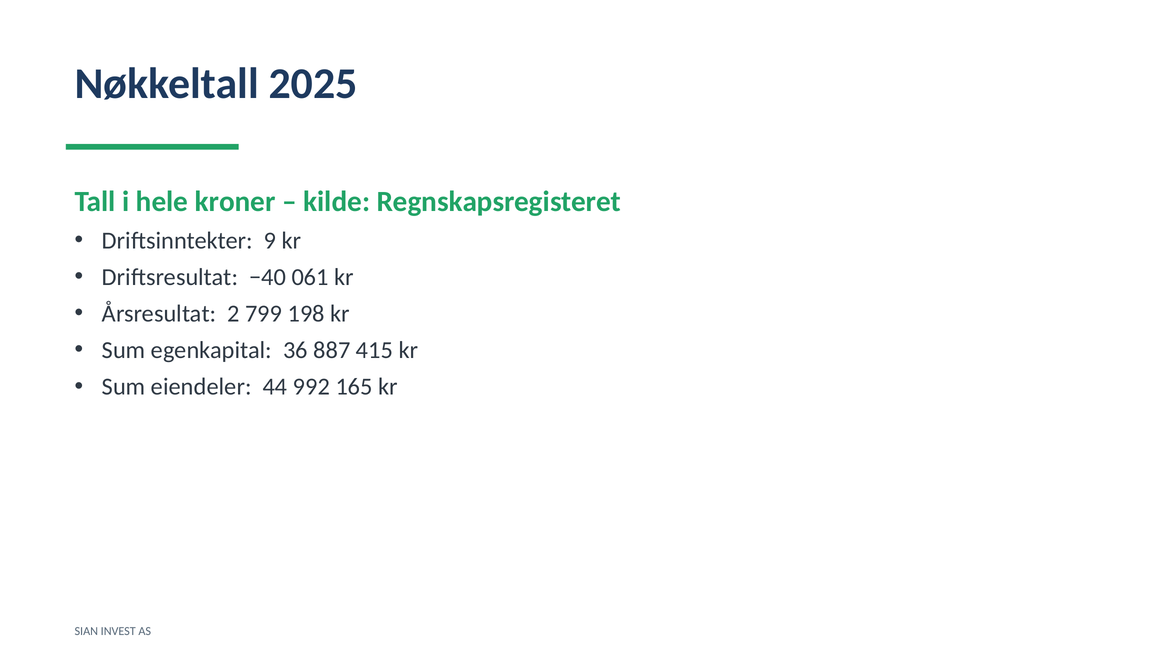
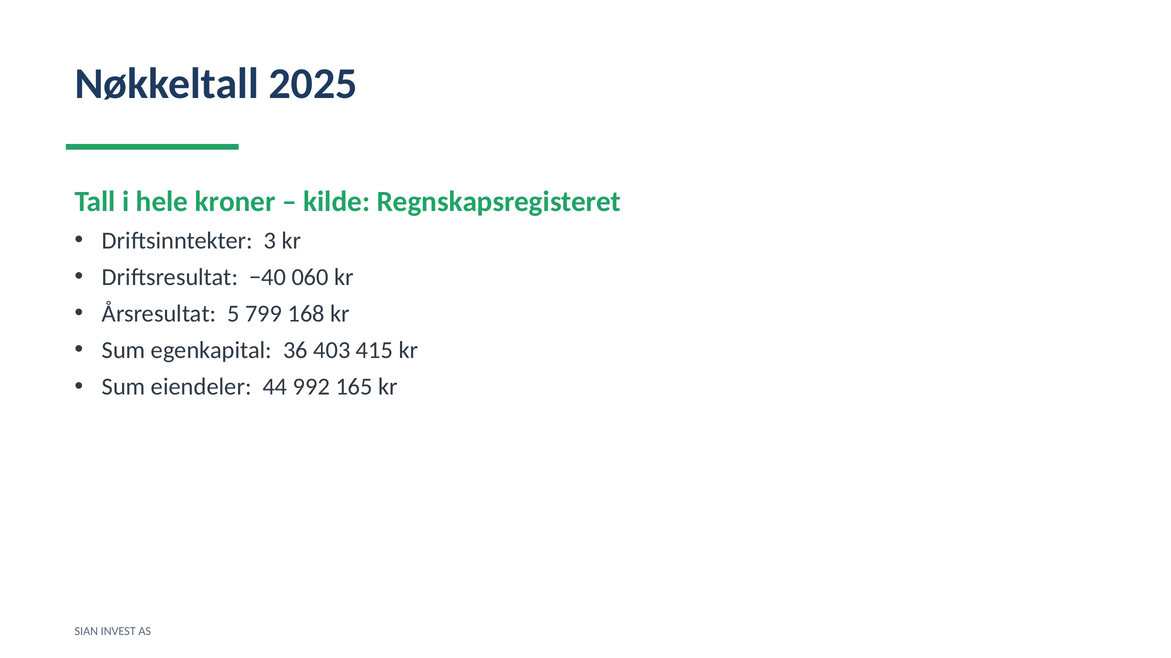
9: 9 -> 3 (270, 241)
061: 061 -> 060 (310, 277)
2: 2 -> 5 (233, 314)
198: 198 -> 168 (306, 314)
887: 887 -> 403 (332, 351)
